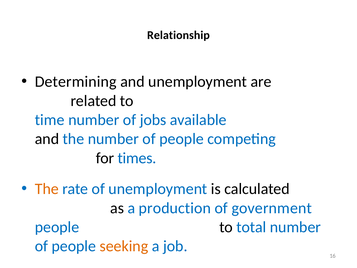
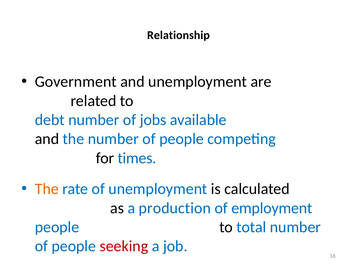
Determining: Determining -> Government (76, 82)
time: time -> debt (50, 120)
government: government -> employment (272, 208)
seeking colour: orange -> red (124, 246)
